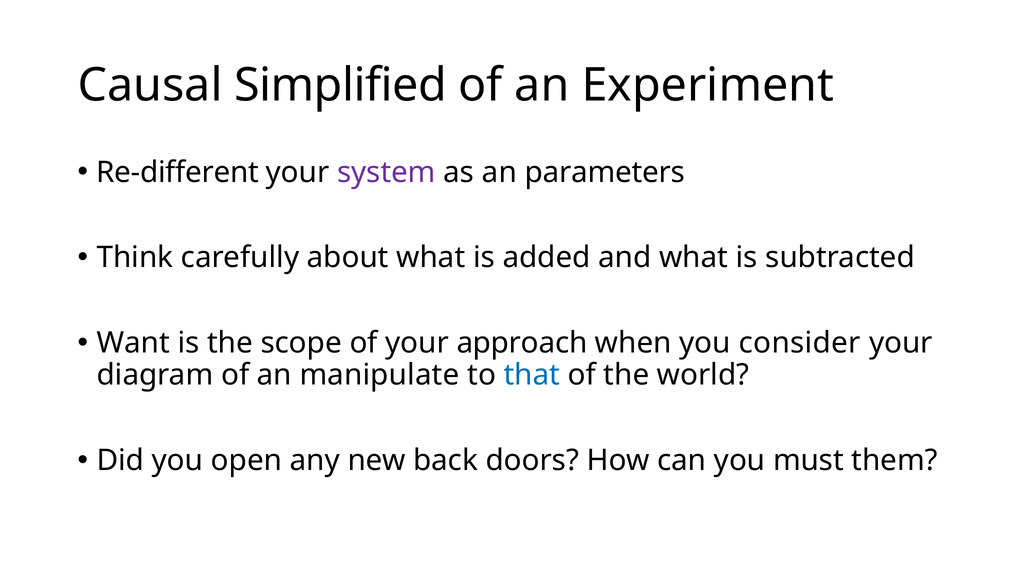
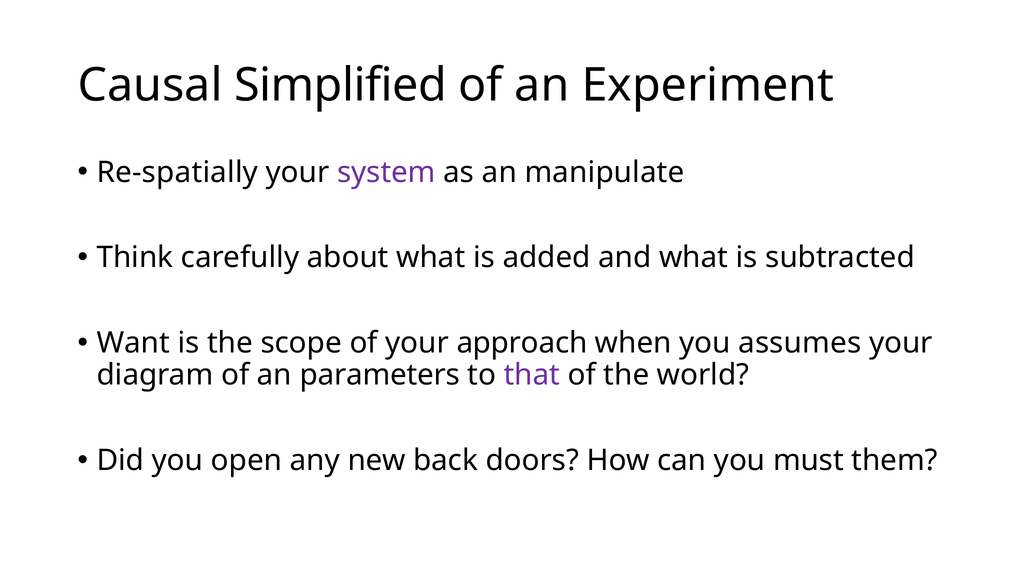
Re-different: Re-different -> Re-spatially (177, 172)
parameters: parameters -> manipulate (605, 172)
consider: consider -> assumes (800, 343)
manipulate: manipulate -> parameters (380, 375)
that colour: blue -> purple (532, 375)
